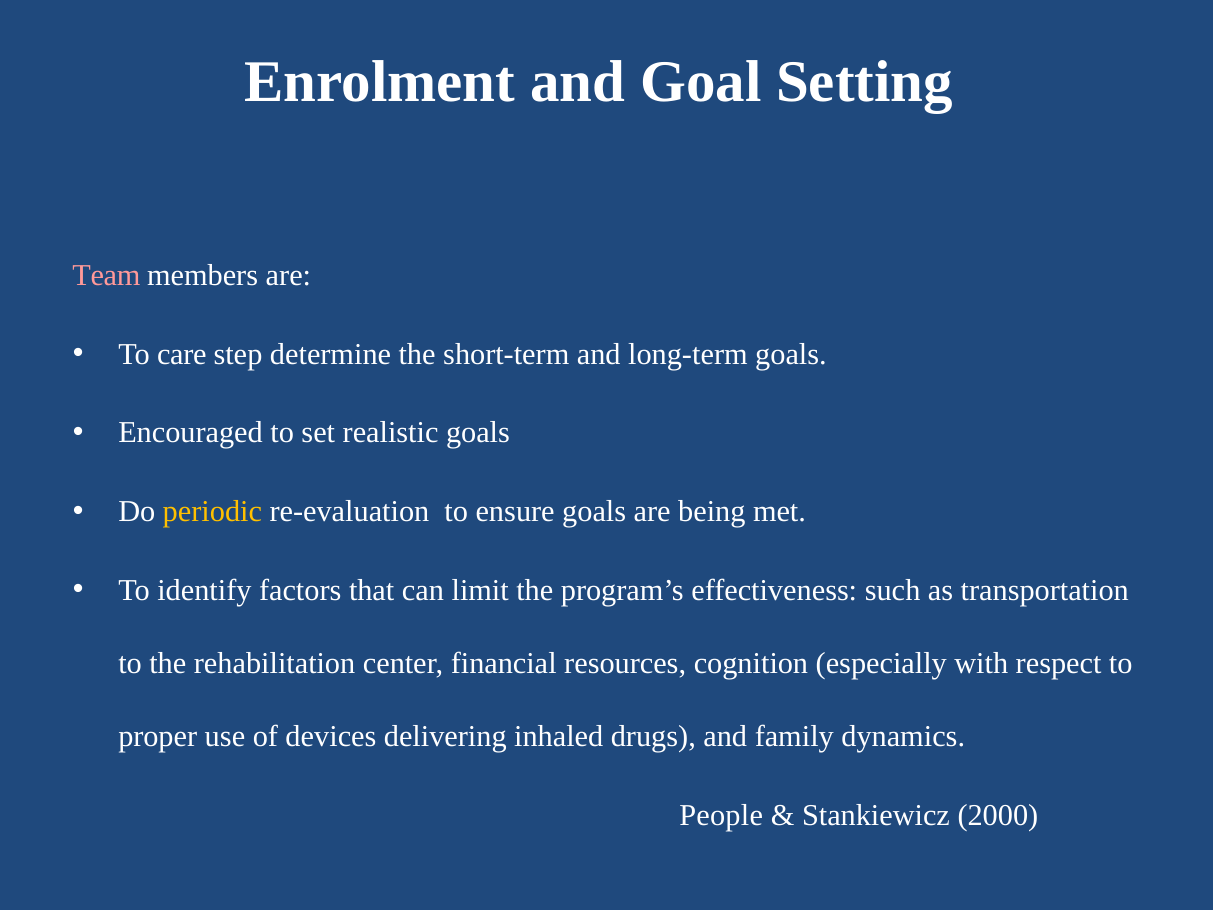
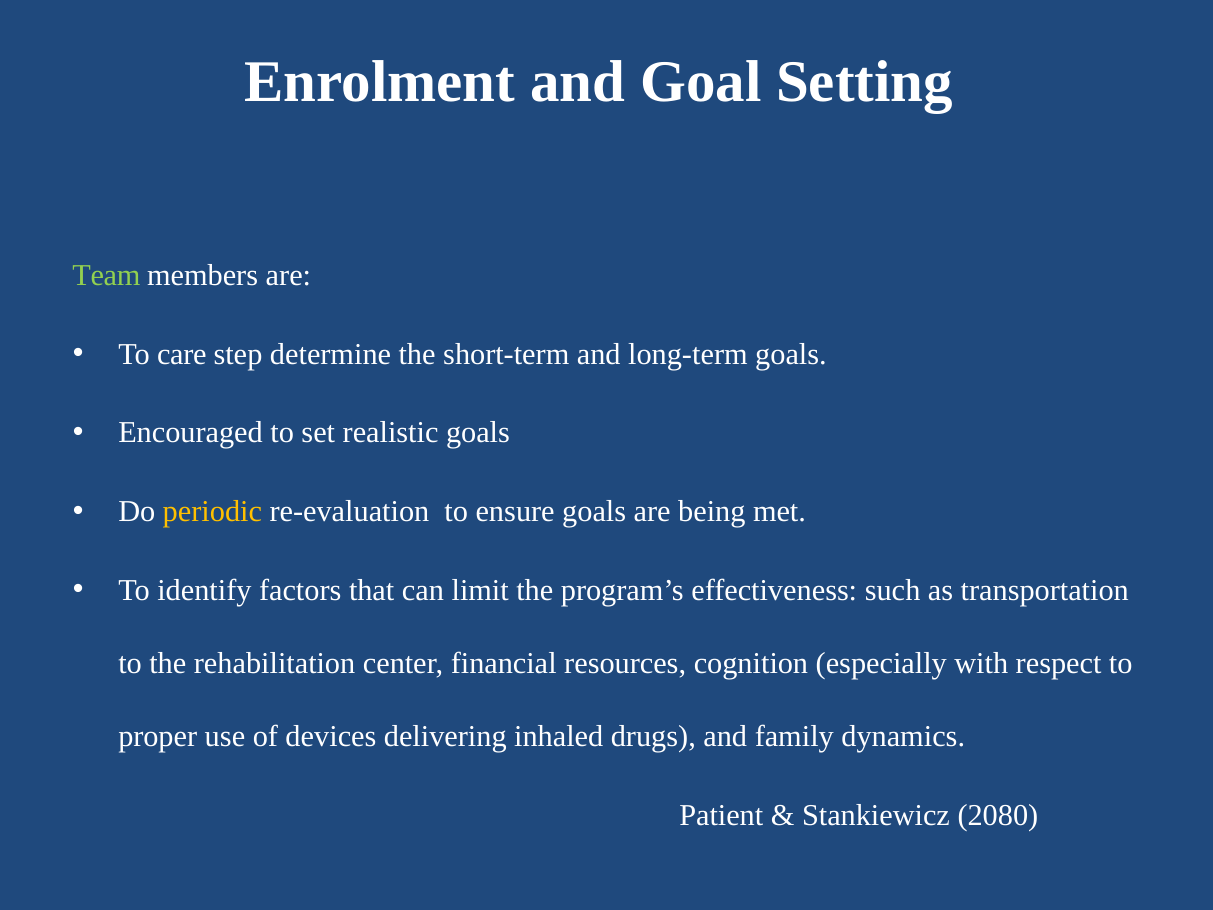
Team colour: pink -> light green (106, 275)
People: People -> Patient (721, 815)
2000: 2000 -> 2080 (998, 815)
